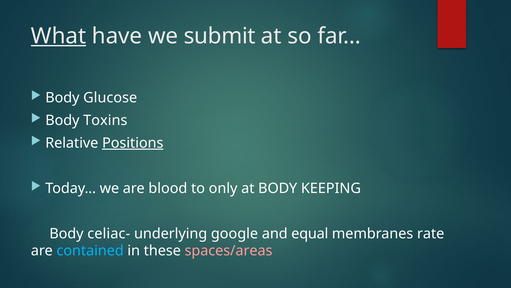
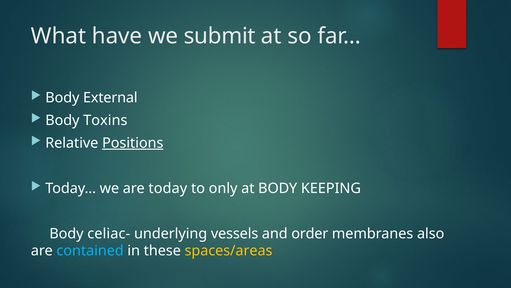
What underline: present -> none (59, 36)
Glucose: Glucose -> External (110, 98)
blood: blood -> today (168, 188)
google: google -> vessels (235, 233)
equal: equal -> order (310, 233)
rate: rate -> also (431, 233)
spaces/areas colour: pink -> yellow (229, 250)
